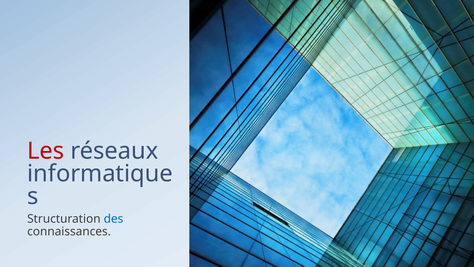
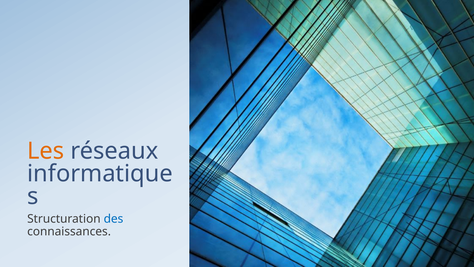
Les colour: red -> orange (46, 151)
